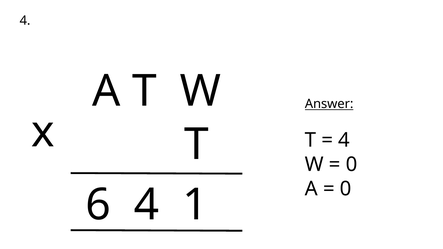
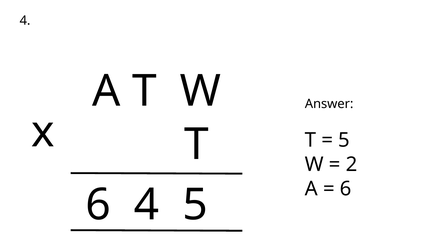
Answer underline: present -> none (329, 104)
4: 4 -> 5 (344, 140)
0: 0 -> 2 (352, 164)
0: 0 -> 6 (346, 189)
4 1: 1 -> 5 (195, 205)
